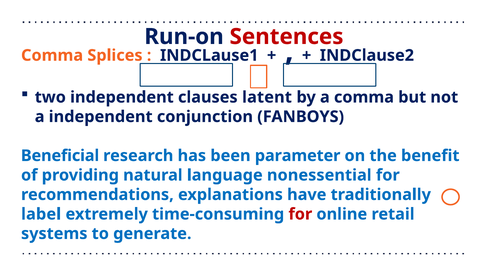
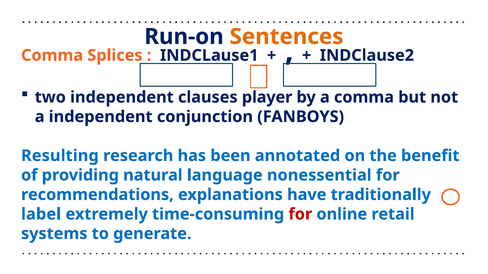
Sentences colour: red -> orange (286, 37)
latent: latent -> player (267, 97)
Beneficial: Beneficial -> Resulting (60, 156)
parameter: parameter -> annotated (298, 156)
